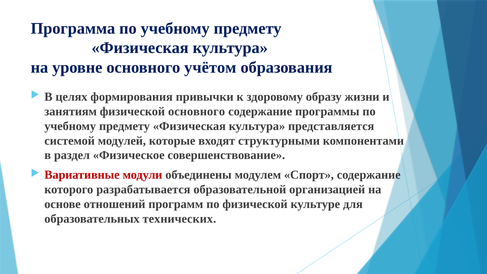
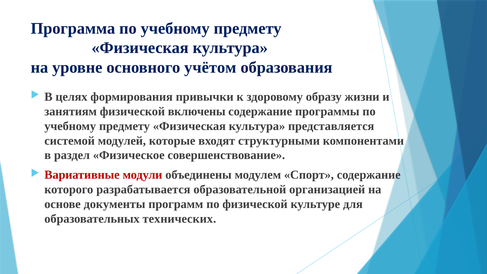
физической основного: основного -> включены (197, 111)
отношений: отношений -> документы (115, 204)
